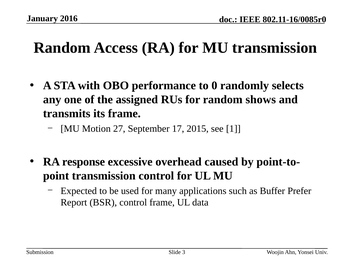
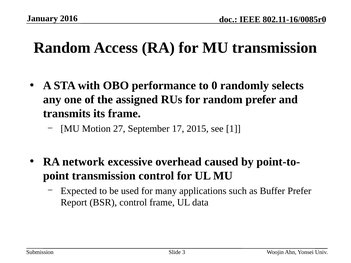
random shows: shows -> prefer (261, 100)
response: response -> network (83, 162)
